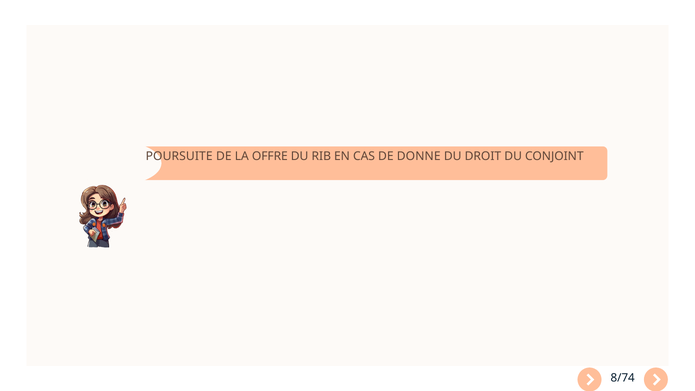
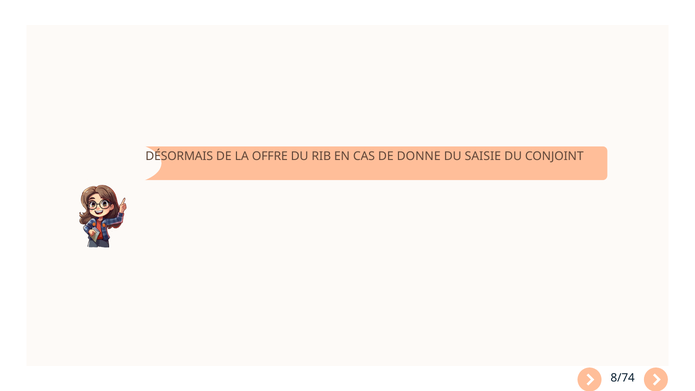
POURSUITE: POURSUITE -> DÉSORMAIS (179, 156)
DROIT: DROIT -> SAISIE (483, 156)
